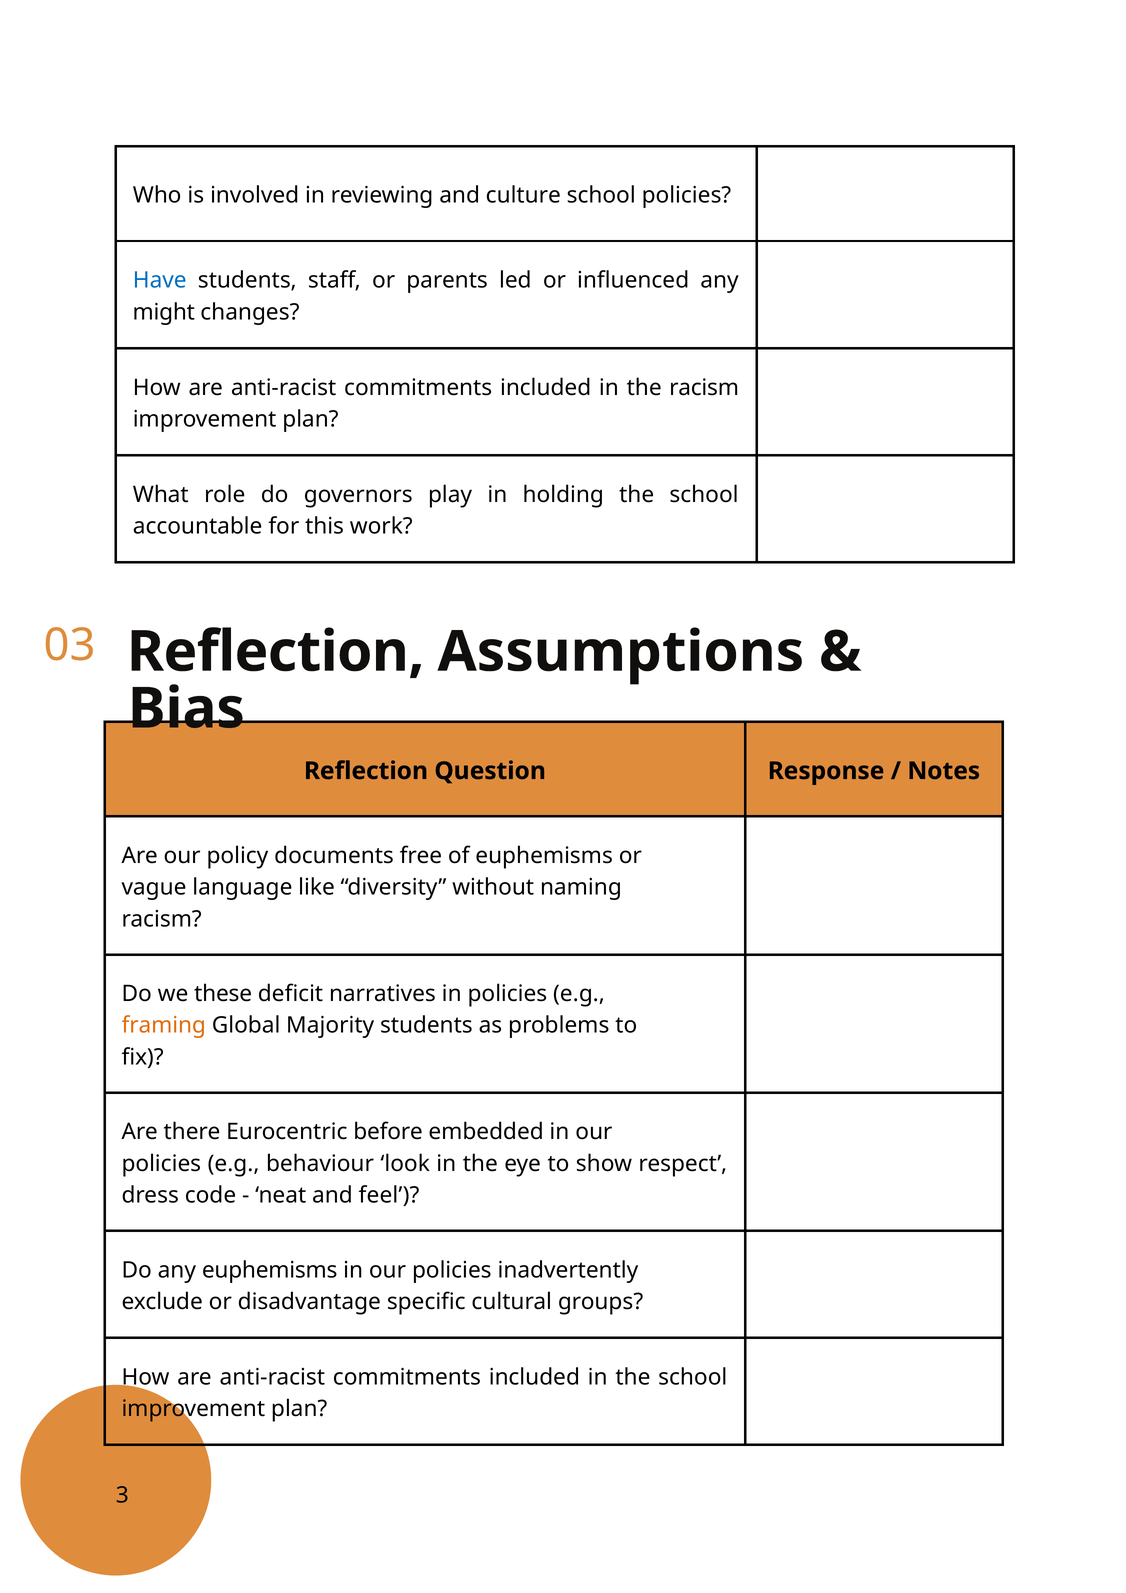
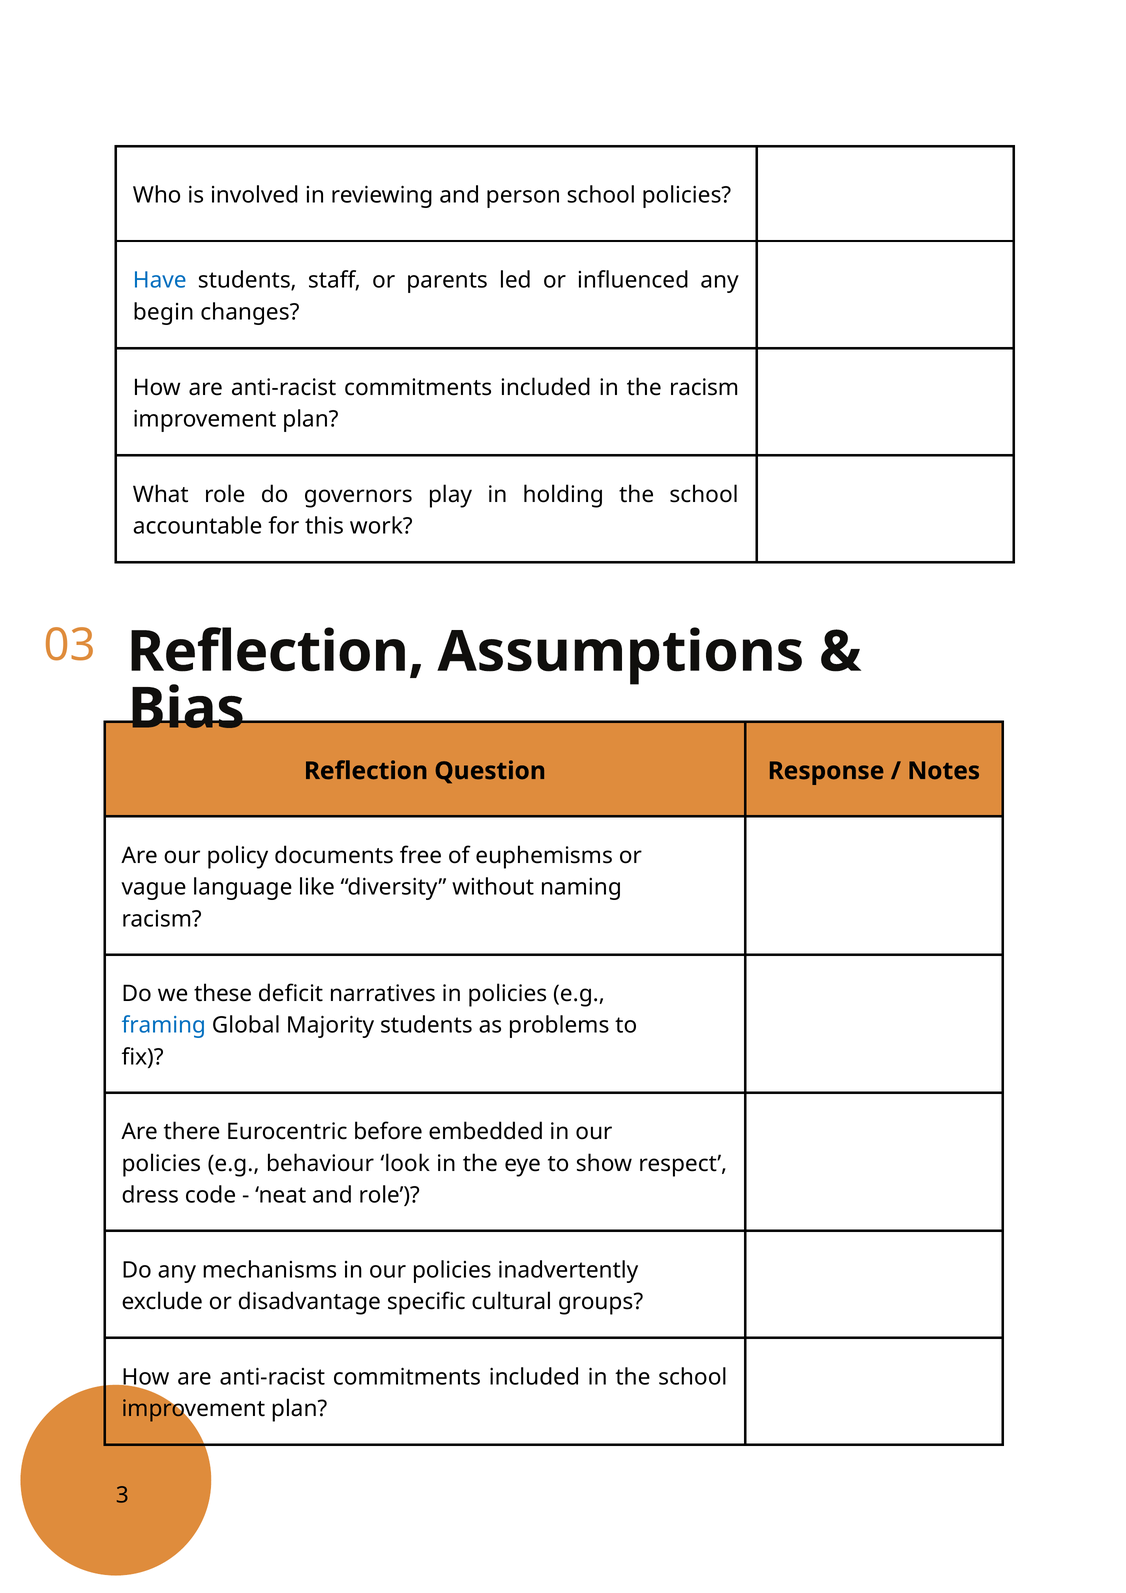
culture: culture -> person (523, 195)
might: might -> begin (164, 312)
framing colour: orange -> blue (164, 1026)
and feel: feel -> role (389, 1196)
any euphemisms: euphemisms -> mechanisms (270, 1271)
